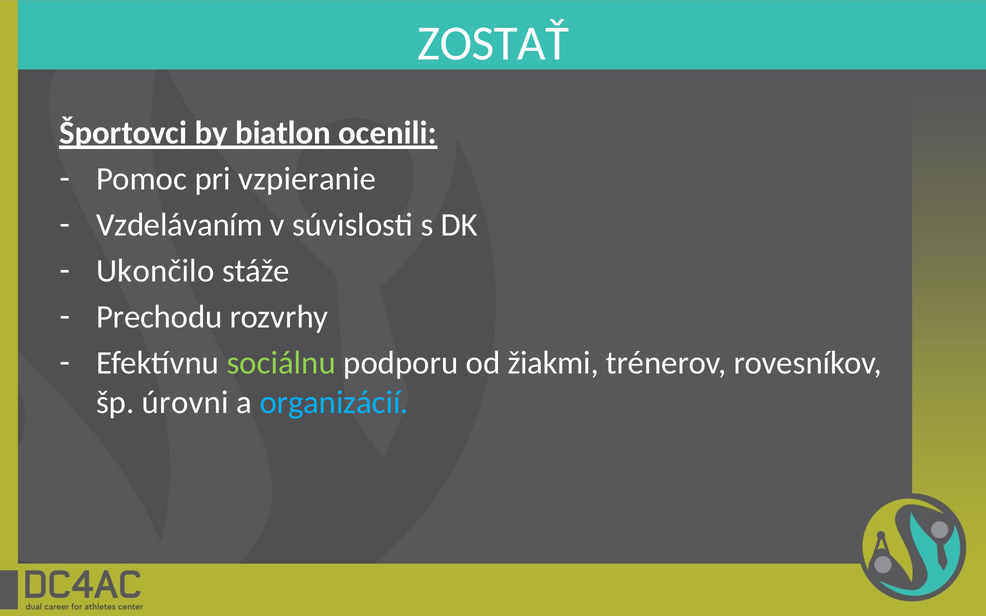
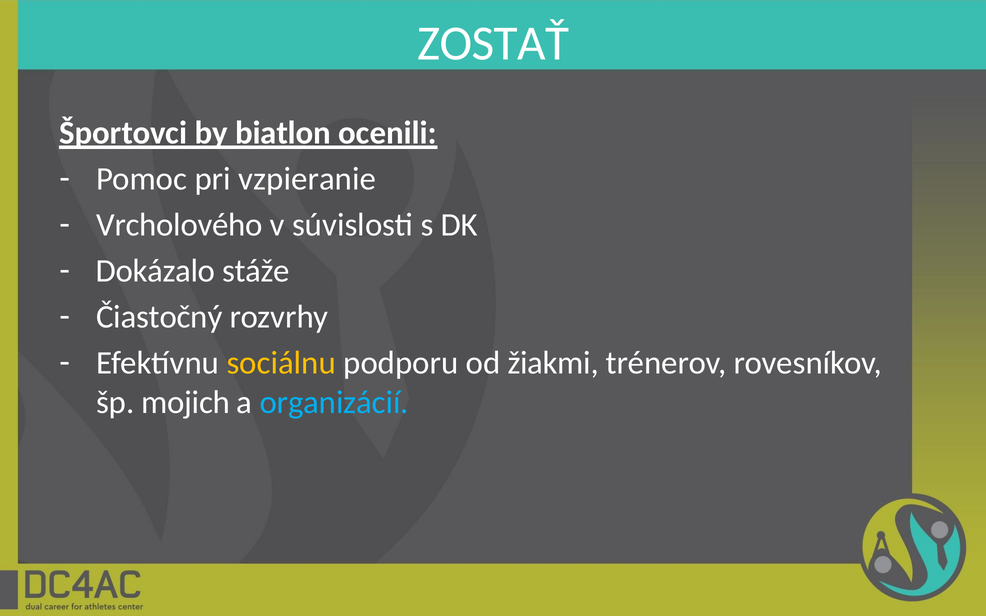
Vzdelávaním: Vzdelávaním -> Vrcholového (179, 225)
Ukončilo: Ukončilo -> Dokázalo (156, 271)
Prechodu: Prechodu -> Čiastočný (159, 317)
sociálnu colour: light green -> yellow (281, 363)
úrovni: úrovni -> mojich (186, 403)
